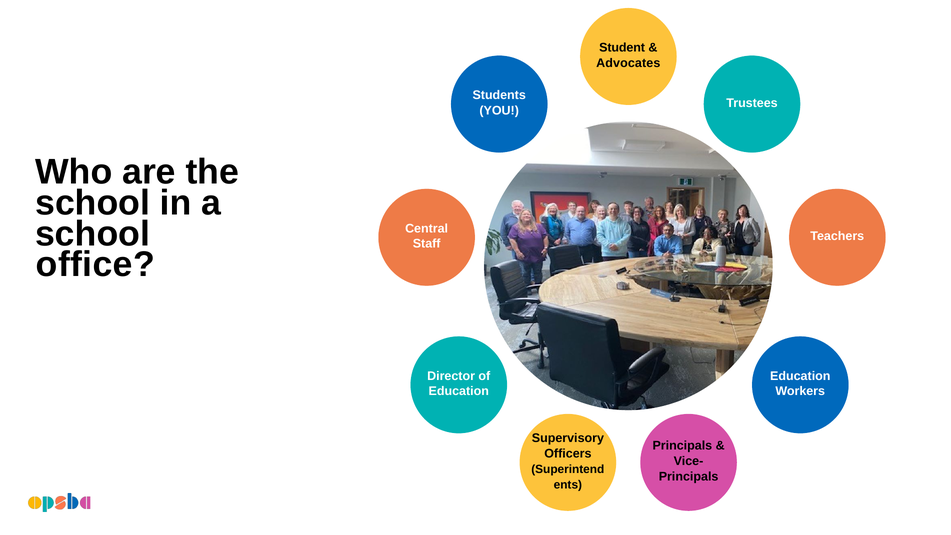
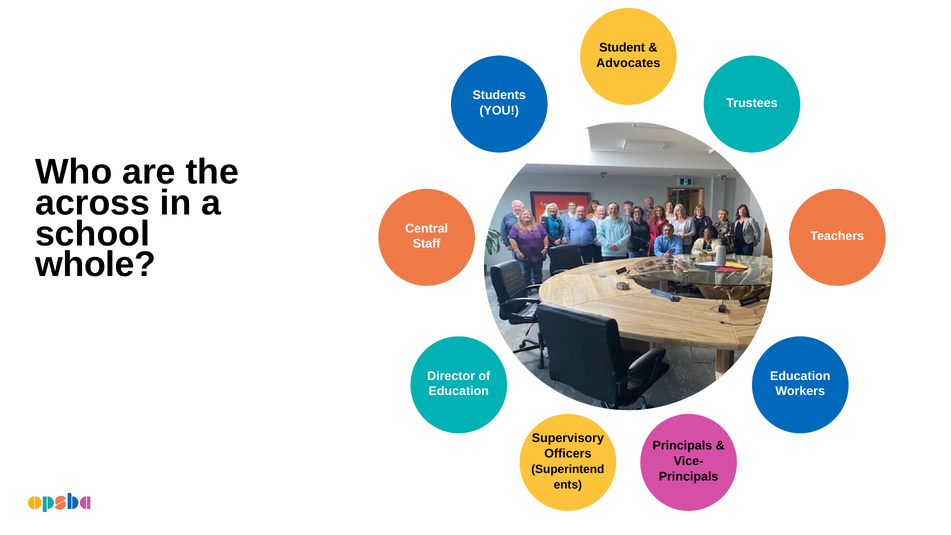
school: school -> across (93, 203)
office: office -> whole (96, 265)
